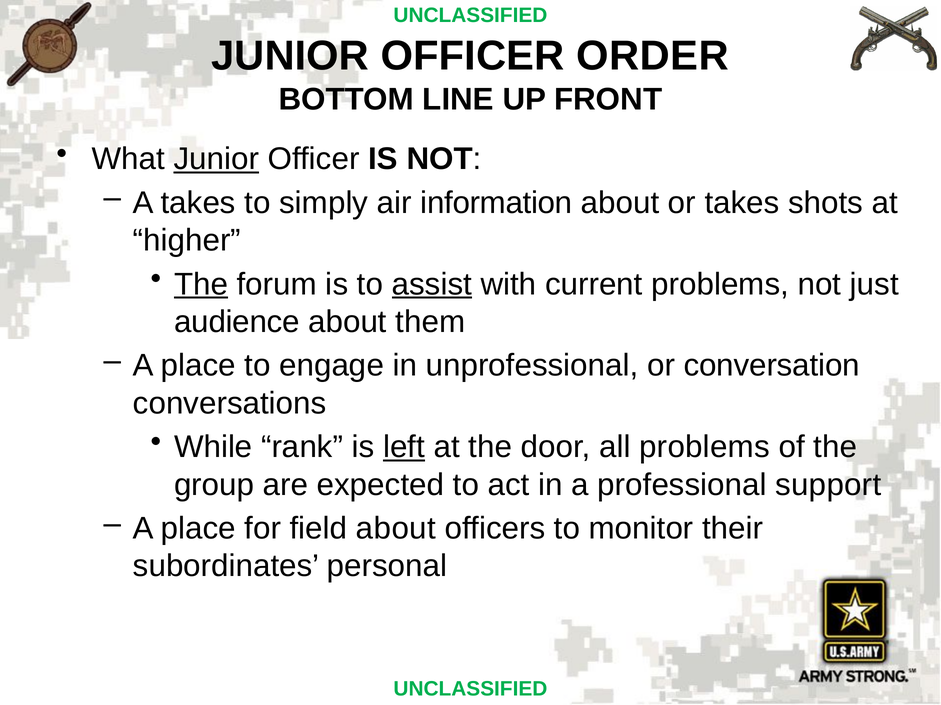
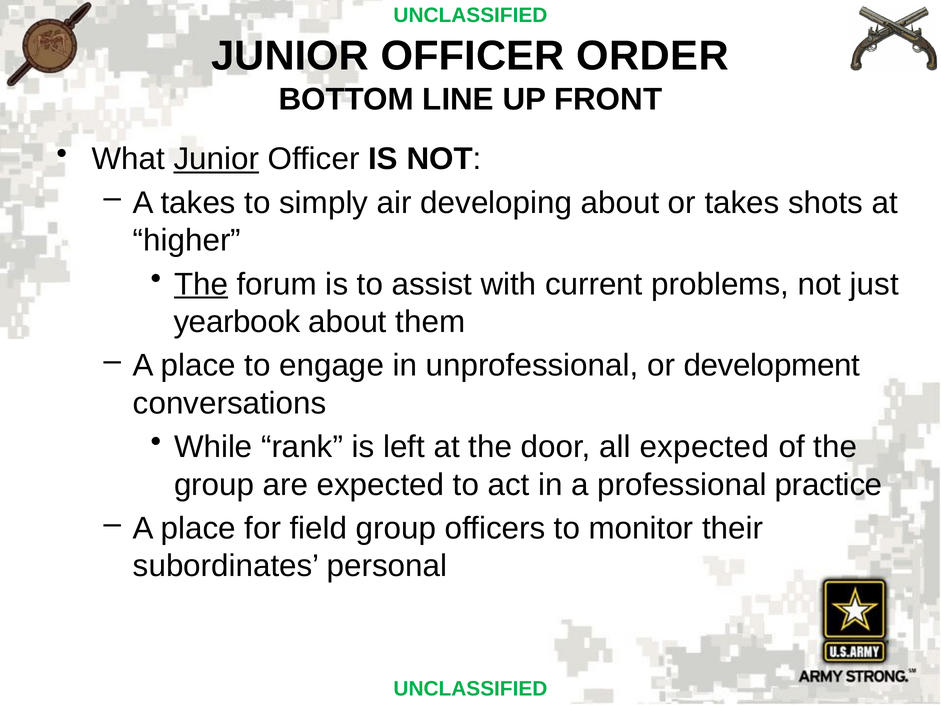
information: information -> developing (496, 203)
assist underline: present -> none (432, 284)
audience: audience -> yearbook (237, 322)
conversation: conversation -> development (772, 366)
left underline: present -> none (404, 448)
all problems: problems -> expected (704, 448)
support: support -> practice (829, 485)
field about: about -> group (396, 529)
